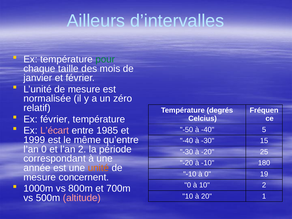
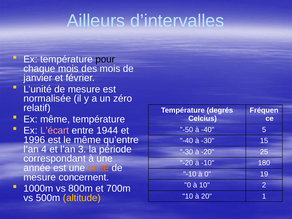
pour colour: green -> black (105, 59)
chaque taille: taille -> mois (68, 69)
Ex février: février -> même (55, 119)
1985: 1985 -> 1944 (107, 131)
1999: 1999 -> 1996 (34, 140)
l’an 0: 0 -> 4 (44, 149)
l’an 2: 2 -> 3 (82, 149)
altitude colour: pink -> yellow (82, 198)
